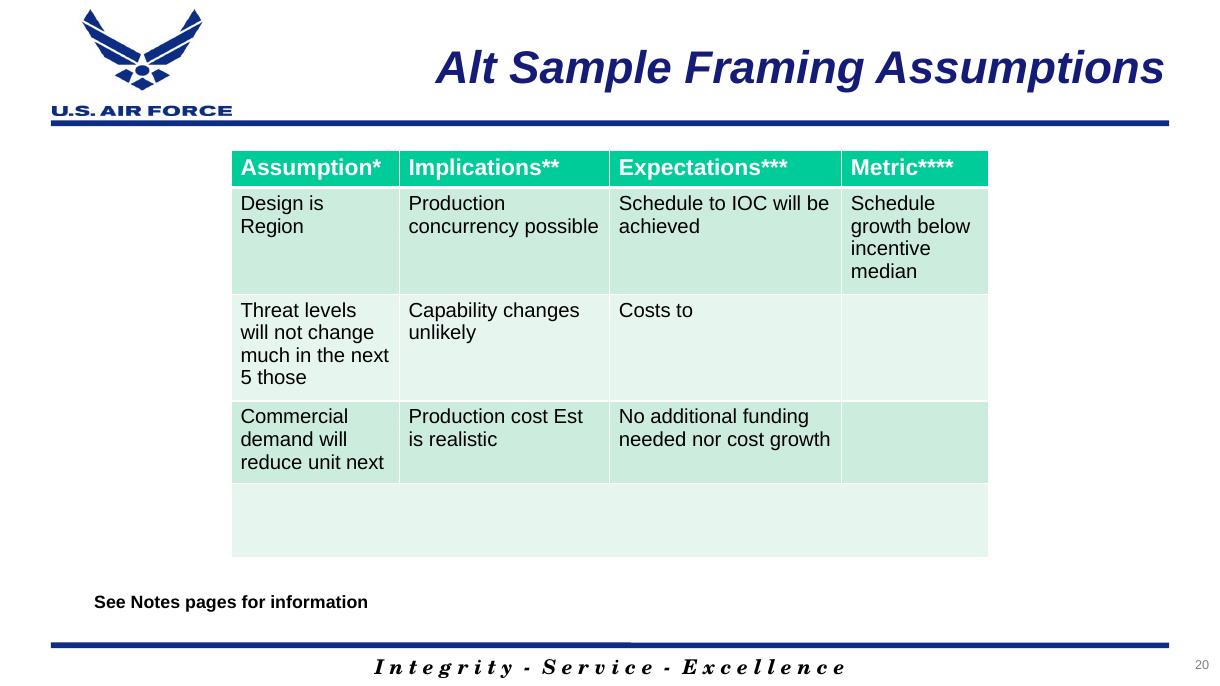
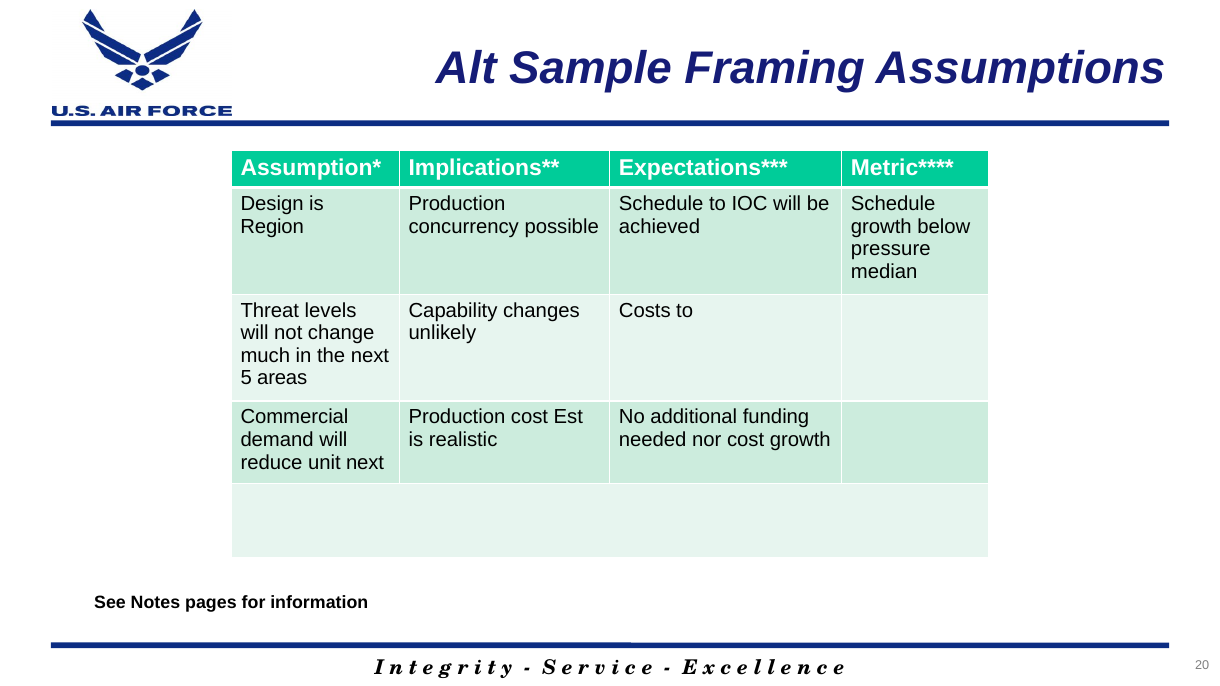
incentive: incentive -> pressure (891, 249)
those: those -> areas (282, 378)
